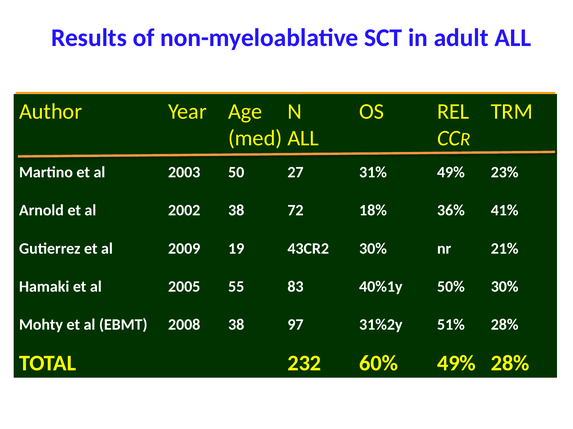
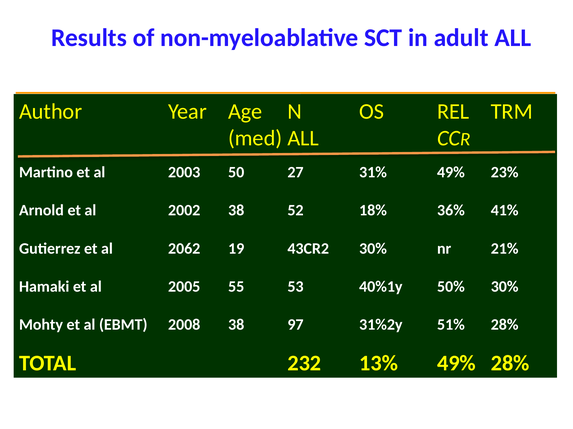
72: 72 -> 52 (295, 211)
2009: 2009 -> 2062 (184, 249)
83: 83 -> 53 (295, 287)
60%: 60% -> 13% (379, 364)
